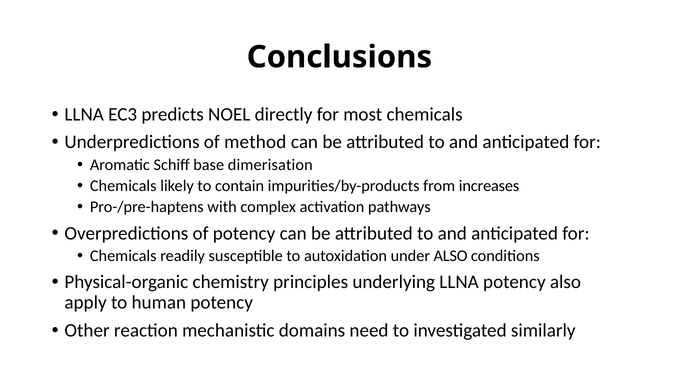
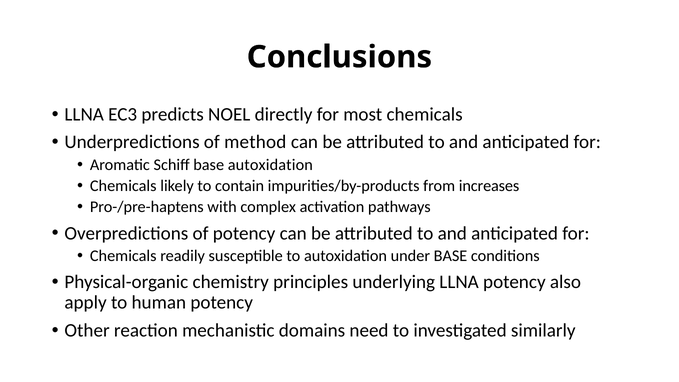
base dimerisation: dimerisation -> autoxidation (270, 165)
under ALSO: ALSO -> BASE (451, 256)
